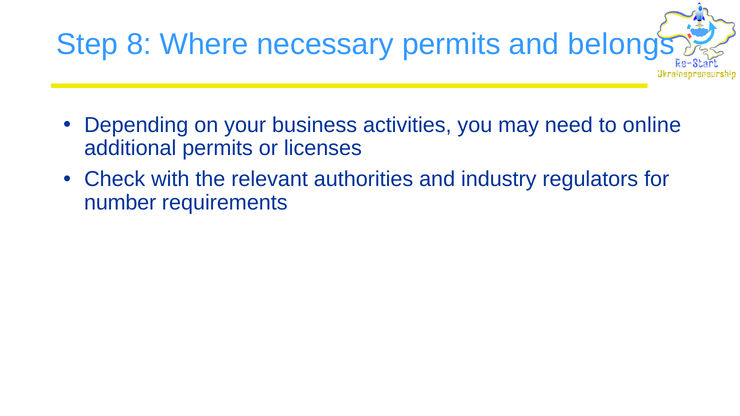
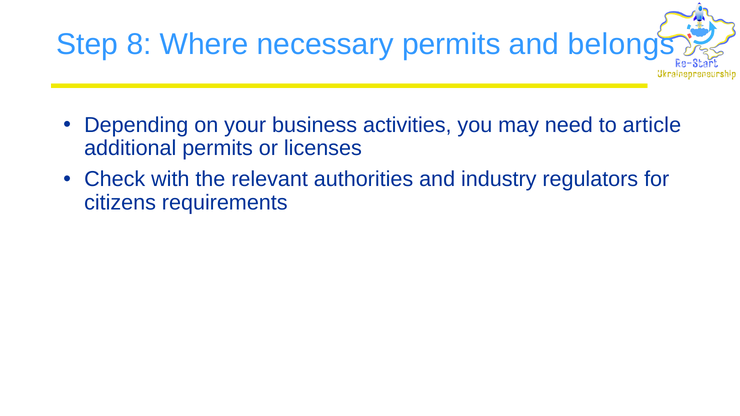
online: online -> article (652, 125)
number: number -> citizens (120, 203)
